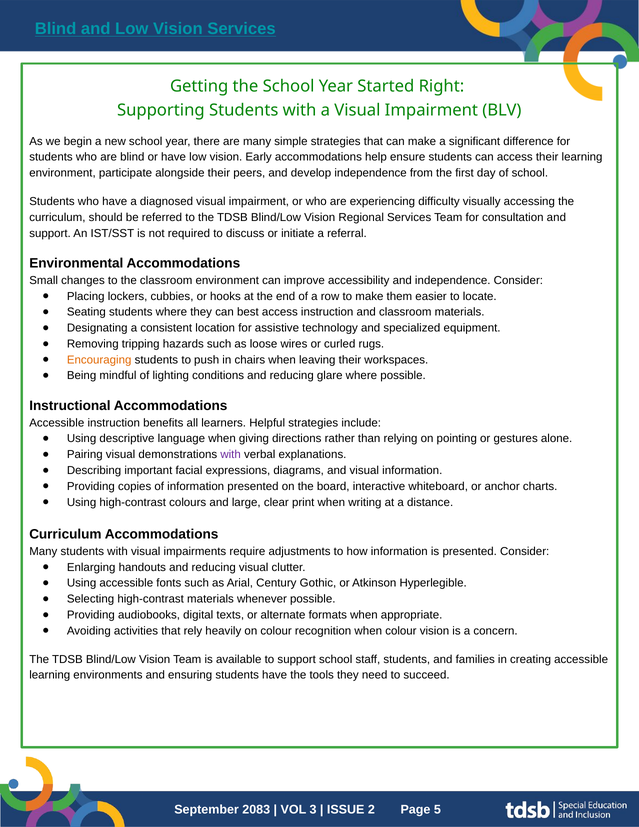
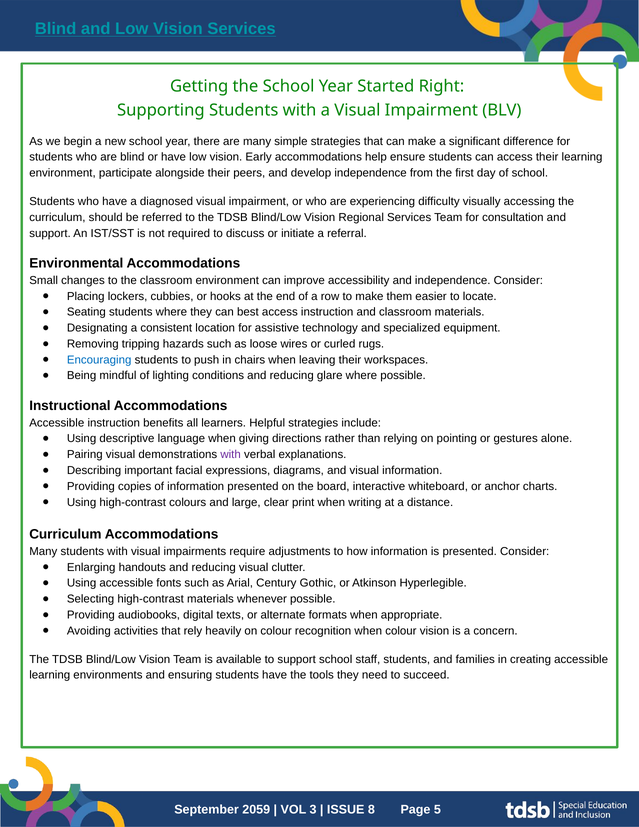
Encouraging colour: orange -> blue (99, 360)
2083: 2083 -> 2059 (256, 810)
2: 2 -> 8 (371, 810)
